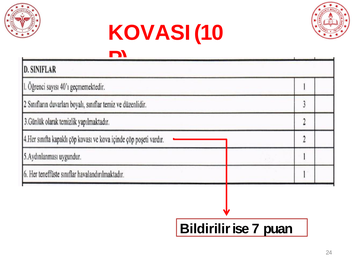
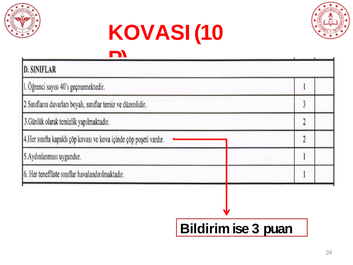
Bildirilir: Bildirilir -> Bildirim (205, 229)
7: 7 -> 3 (256, 229)
